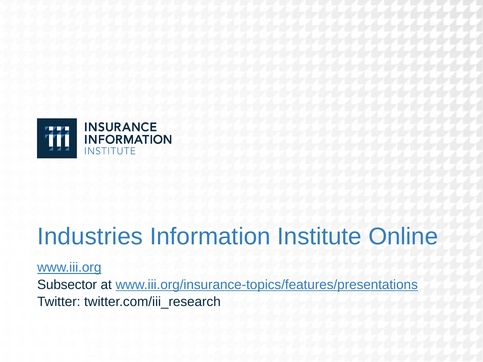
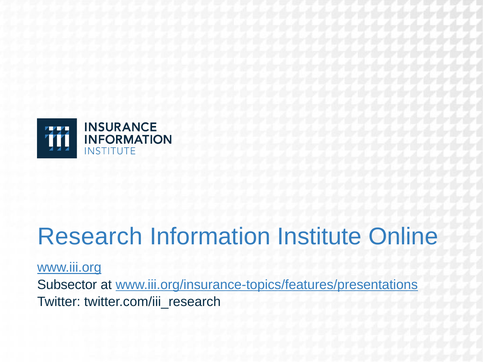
Industries: Industries -> Research (90, 237)
